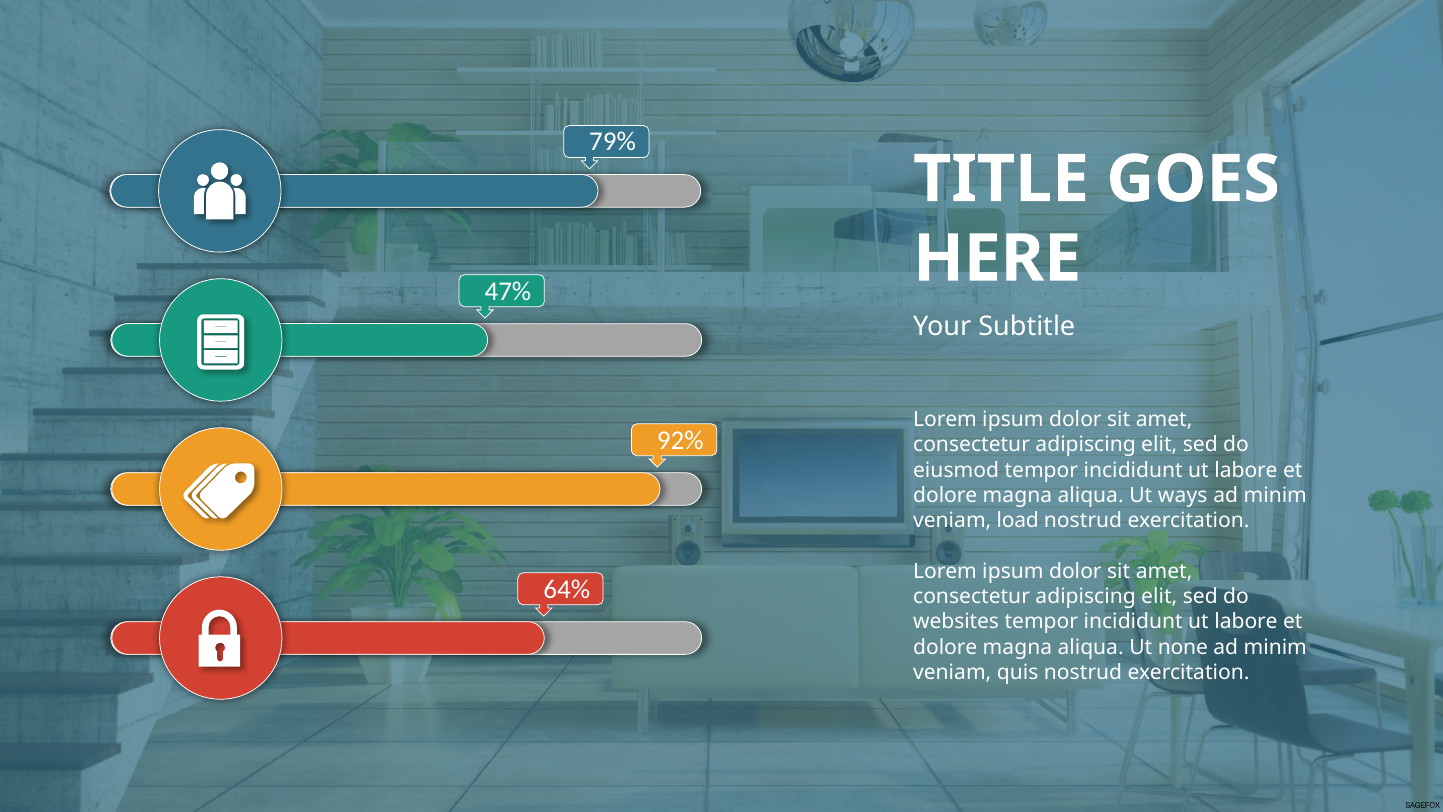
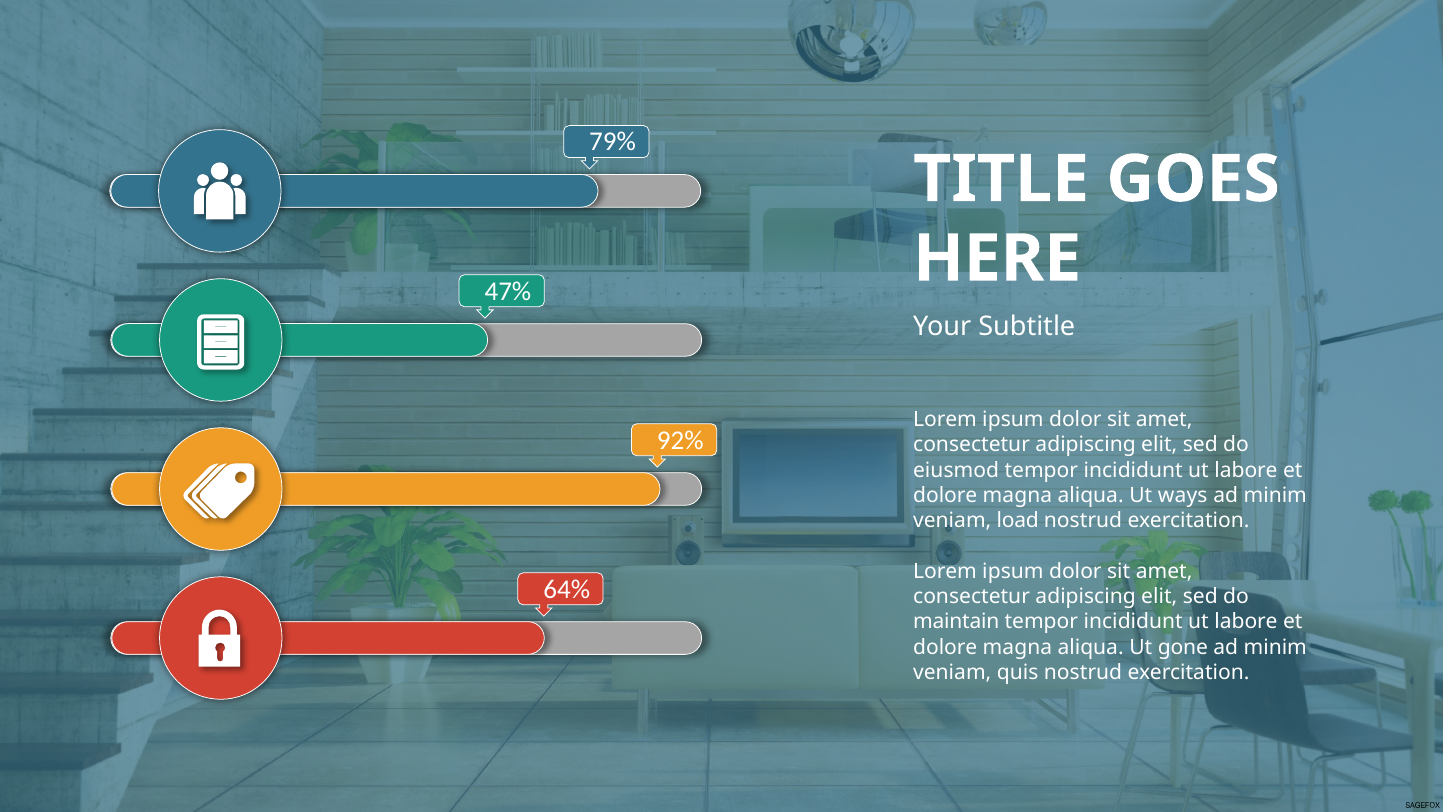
websites: websites -> maintain (956, 622)
none: none -> gone (1183, 647)
